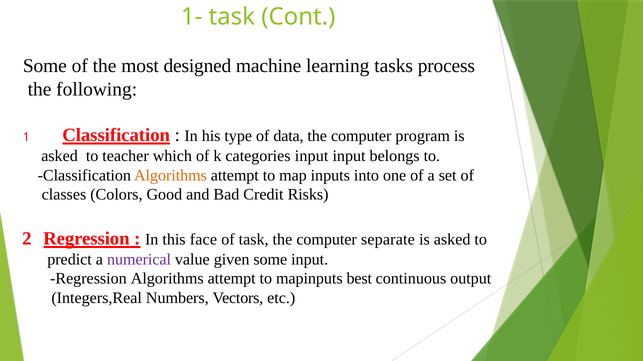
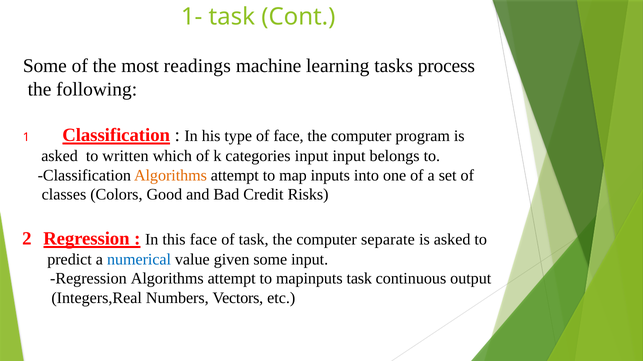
designed: designed -> readings (197, 66)
of data: data -> face (288, 136)
teacher: teacher -> written (125, 156)
numerical colour: purple -> blue (139, 260)
mapinputs best: best -> task (359, 279)
